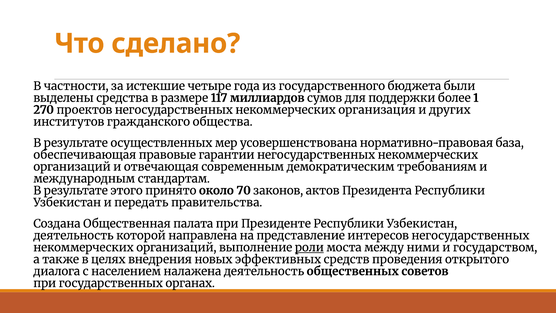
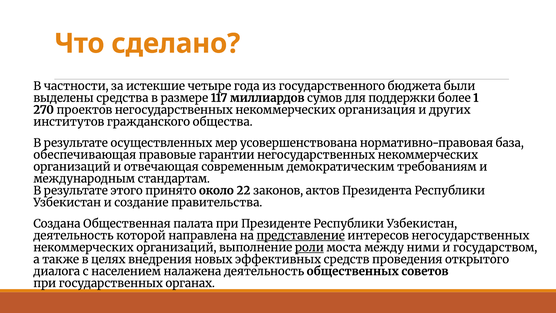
70: 70 -> 22 (243, 191)
передать: передать -> создание (141, 202)
представление underline: none -> present (301, 235)
